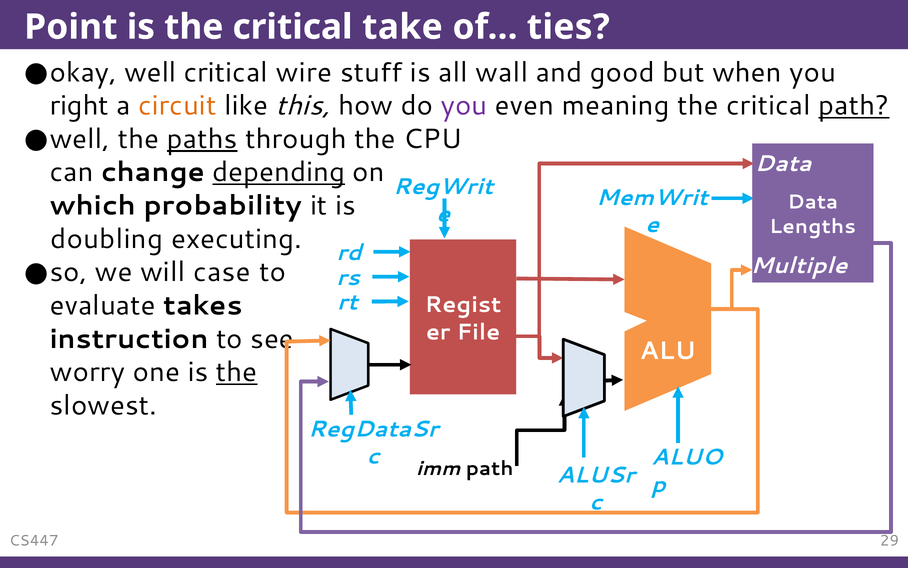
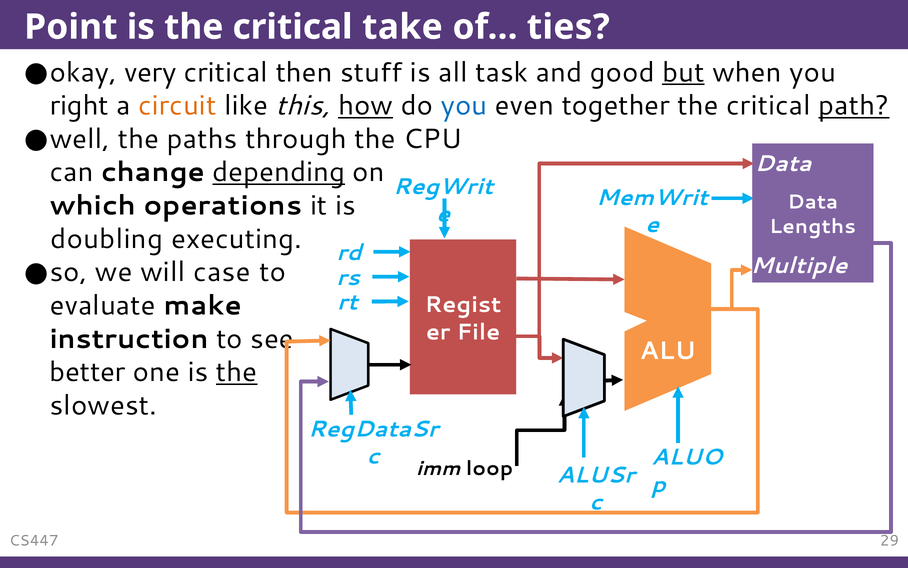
well: well -> very (150, 72)
wire: wire -> then (304, 72)
wall: wall -> task (502, 72)
but underline: none -> present (683, 72)
how underline: none -> present (366, 106)
you colour: purple -> blue (464, 106)
meaning: meaning -> together (616, 106)
paths underline: present -> none (202, 139)
probability: probability -> operations (223, 205)
takes: takes -> make (203, 305)
worry: worry -> better (88, 372)
imm path: path -> loop (490, 468)
